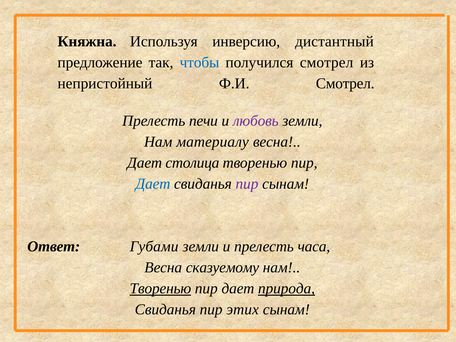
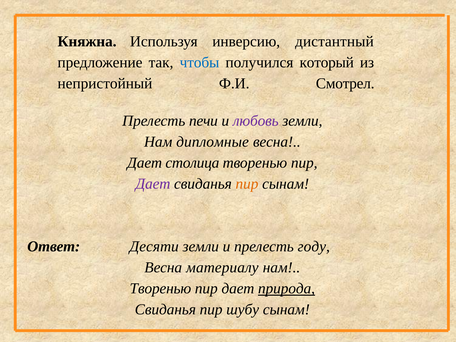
получился смотрел: смотрел -> который (327, 63)
материалу: материалу -> дипломные (213, 142)
Дает colour: blue -> purple (153, 184)
пир colour: purple -> orange (247, 184)
Губами: Губами -> Десяти (154, 247)
часа: часа -> году (314, 247)
сказуемому: сказуемому -> материалу (222, 268)
Творенью underline: present -> none (160, 289)
этих: этих -> шубу (243, 310)
